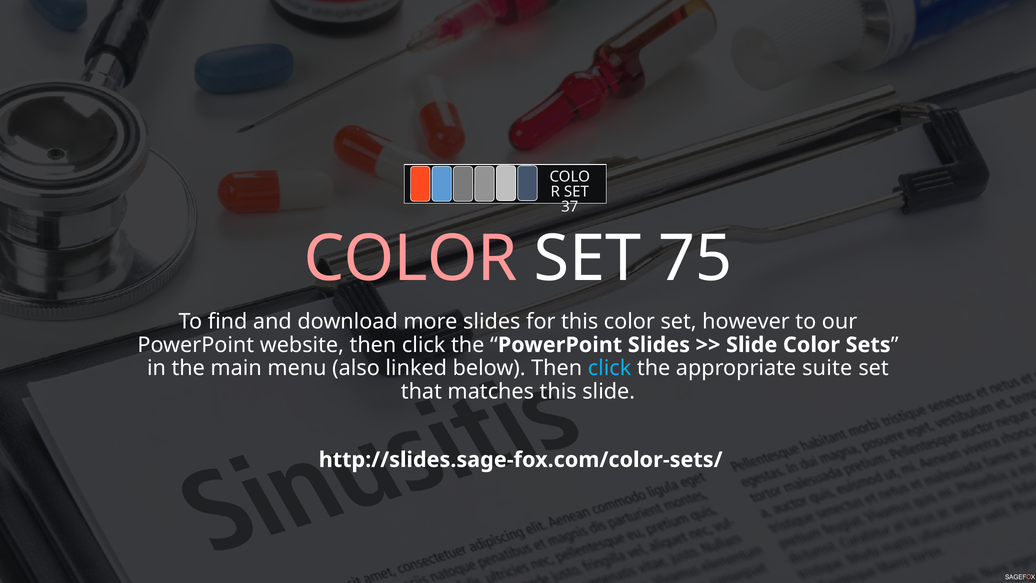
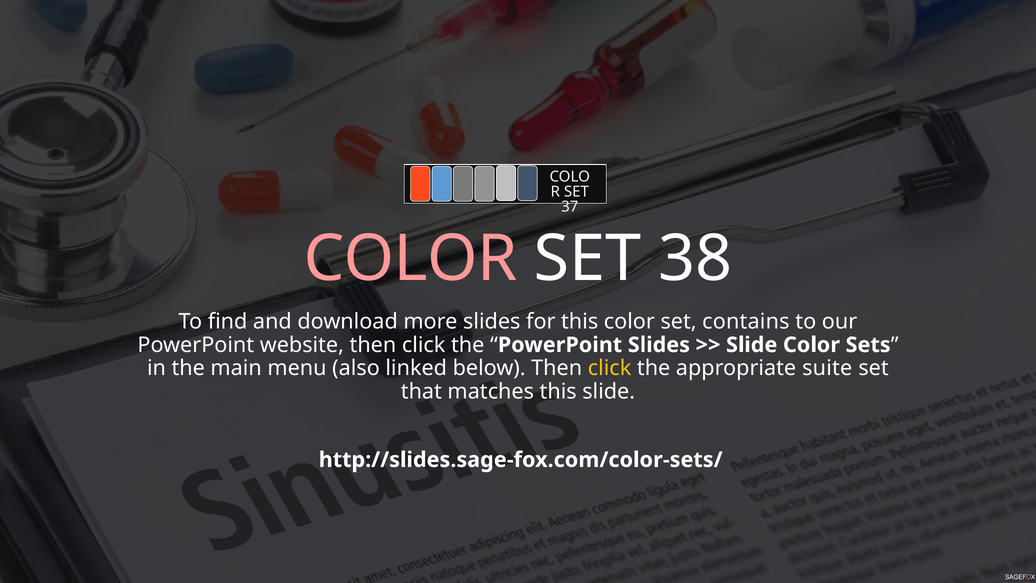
75: 75 -> 38 (695, 259)
however: however -> contains (746, 322)
click colour: light blue -> yellow (610, 368)
